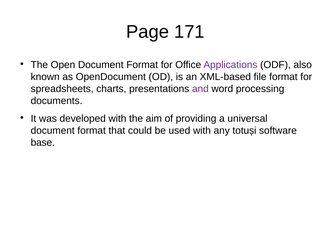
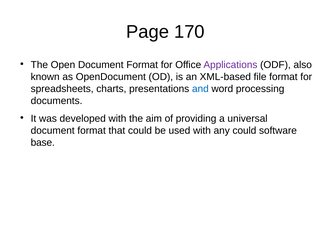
171: 171 -> 170 (189, 32)
and colour: purple -> blue (200, 89)
any totuși: totuși -> could (244, 131)
